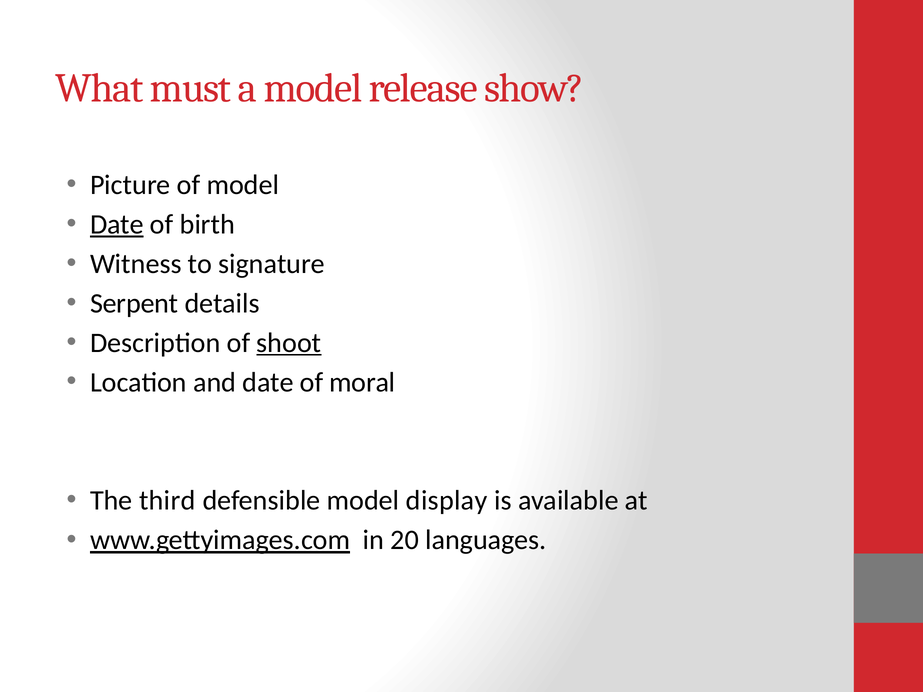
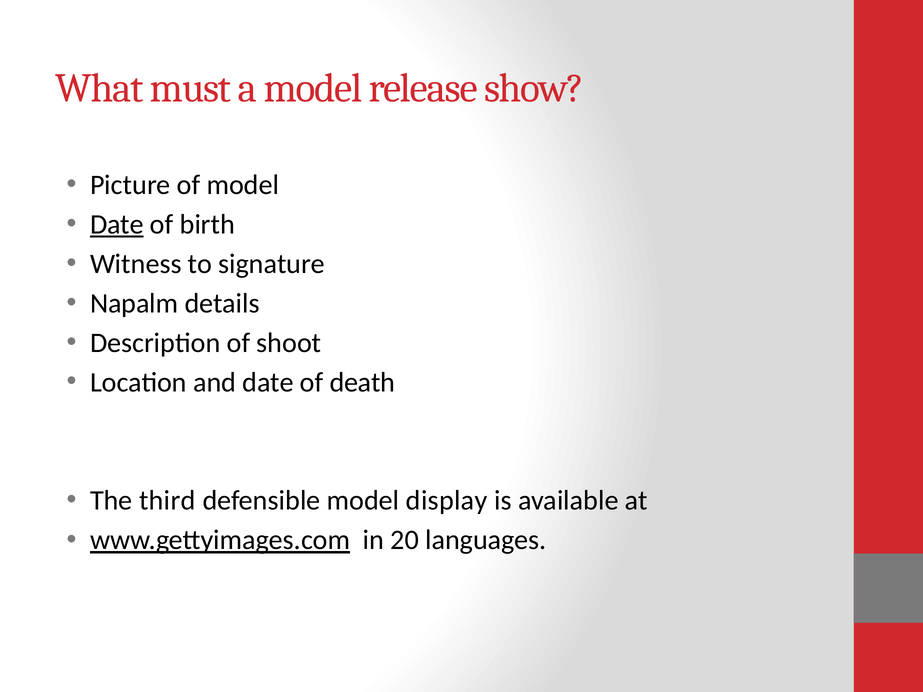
Serpent: Serpent -> Napalm (134, 303)
shoot underline: present -> none (289, 343)
moral: moral -> death (362, 382)
